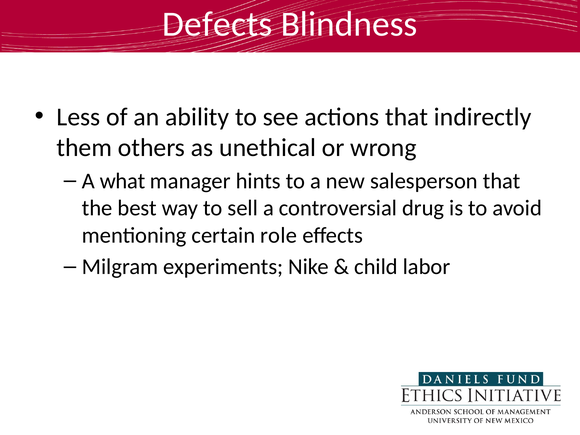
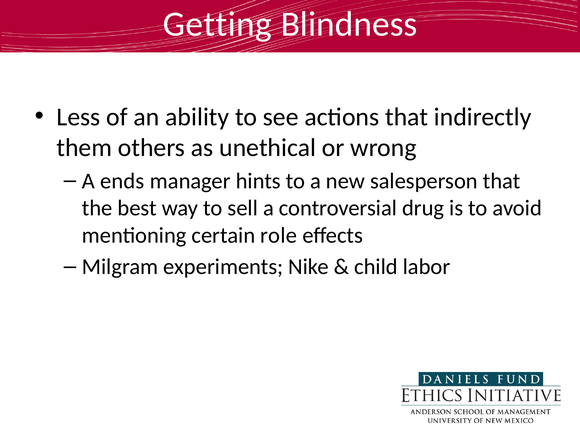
Defects: Defects -> Getting (217, 24)
what: what -> ends (122, 181)
